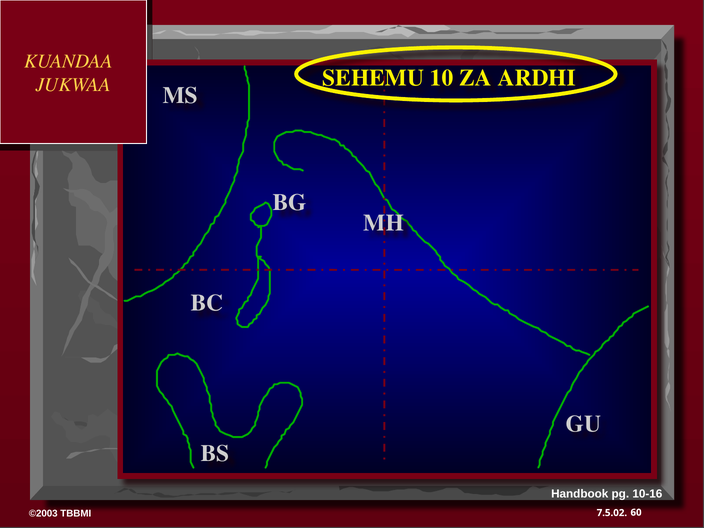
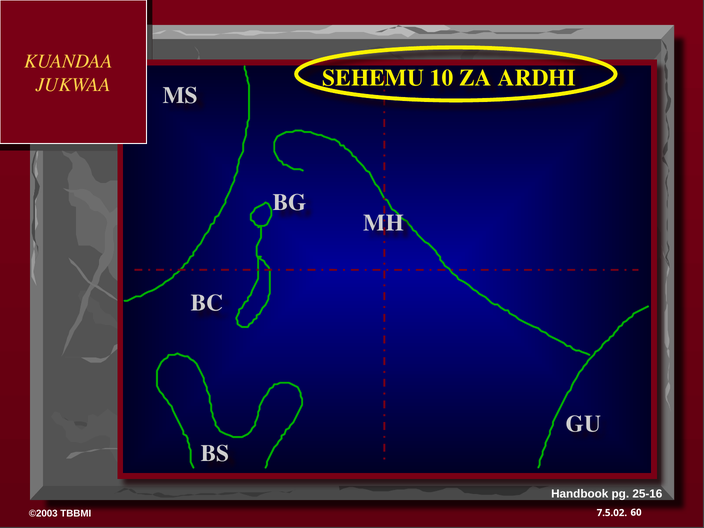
10-16: 10-16 -> 25-16 (647, 494)
